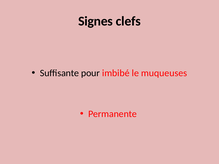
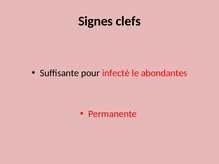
imbibé: imbibé -> infecté (116, 73)
muqueuses: muqueuses -> abondantes (164, 73)
